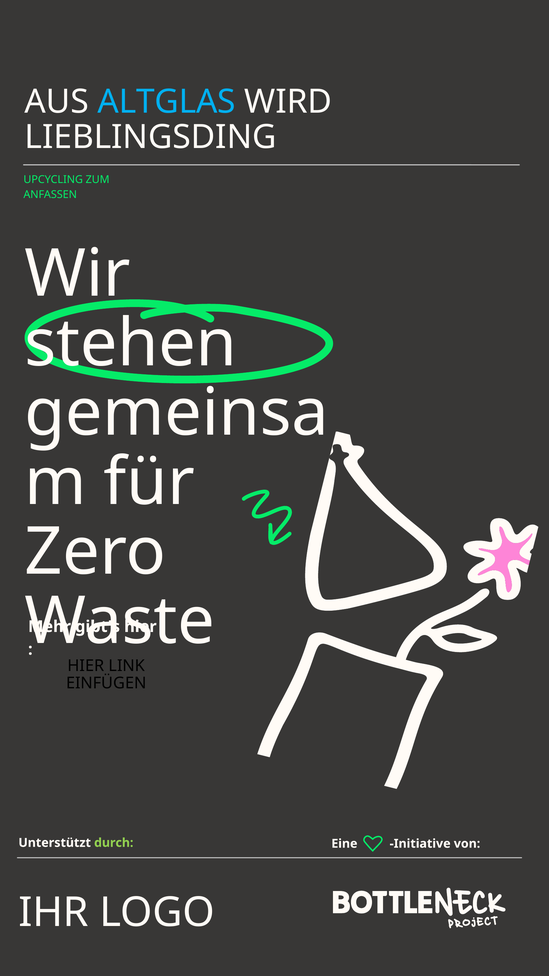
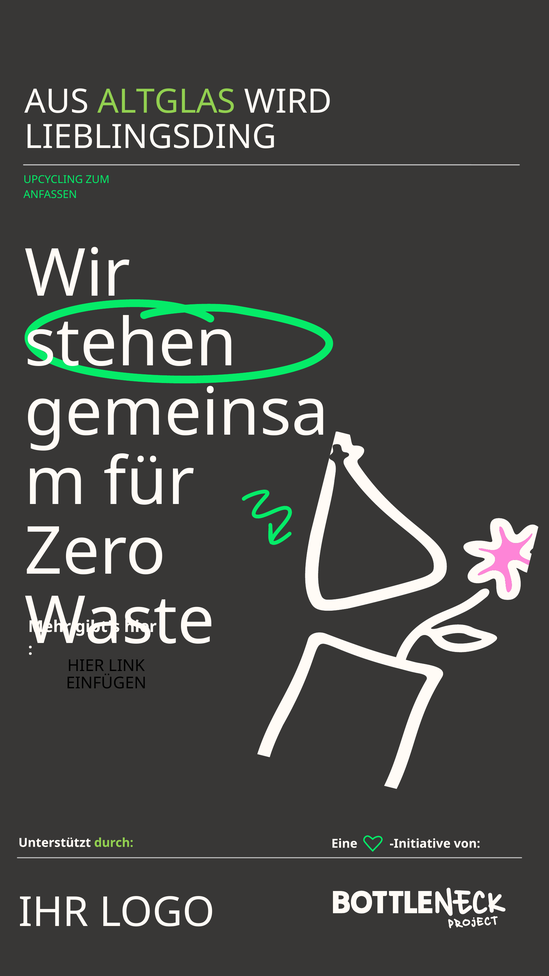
ALTGLAS colour: light blue -> light green (167, 102)
